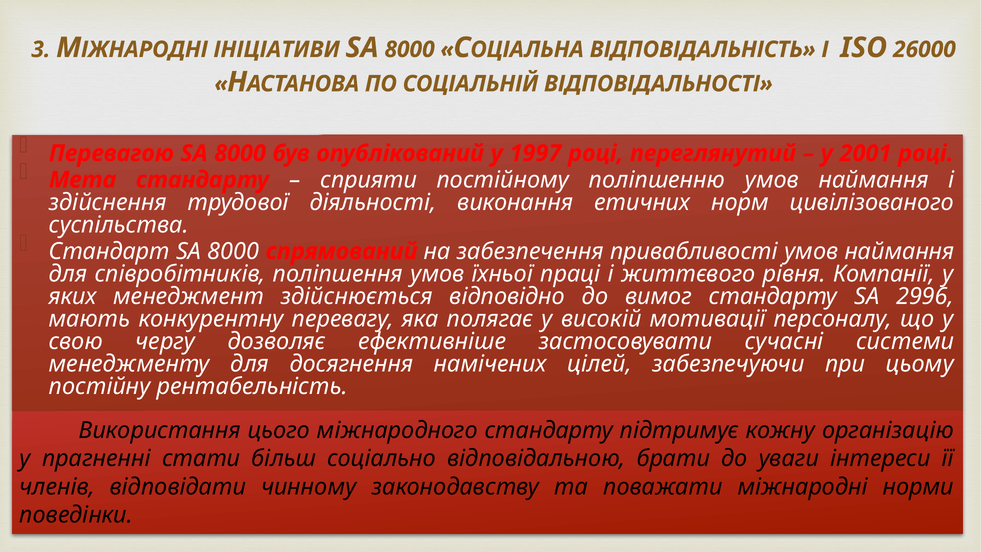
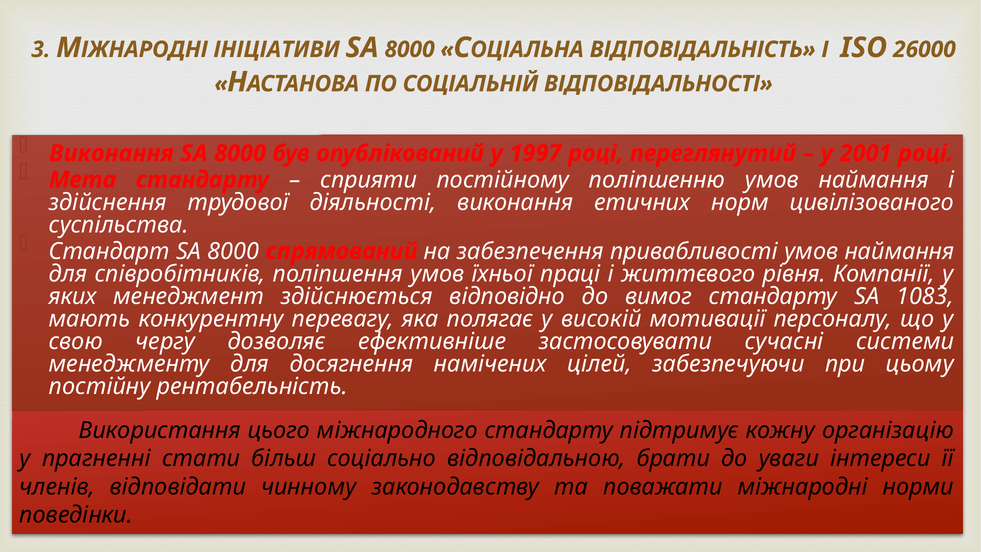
Перевагою: Перевагою -> Виконання (111, 153)
2996: 2996 -> 1083 (925, 296)
